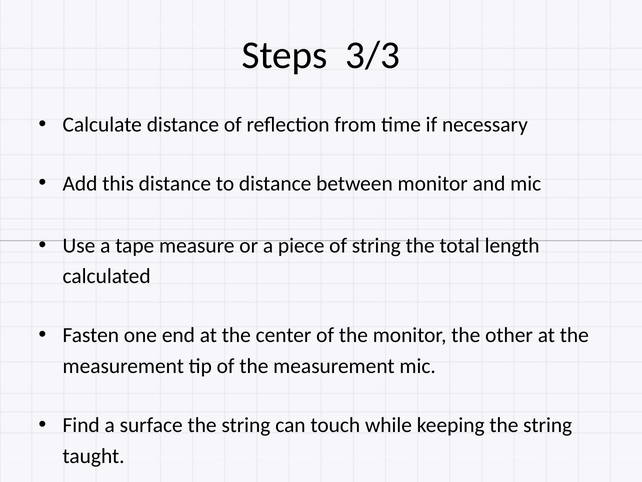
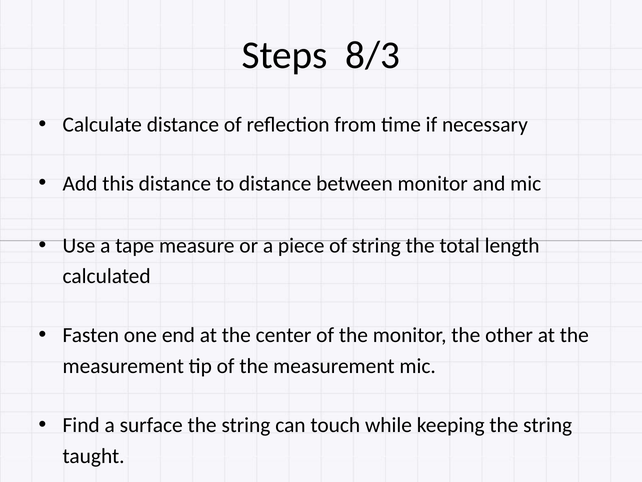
3/3: 3/3 -> 8/3 (373, 55)
